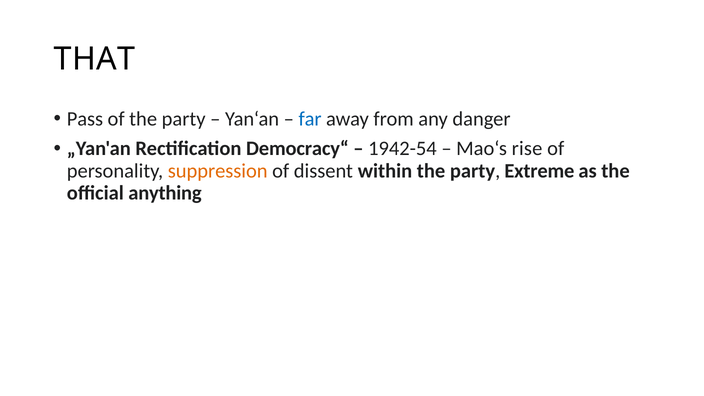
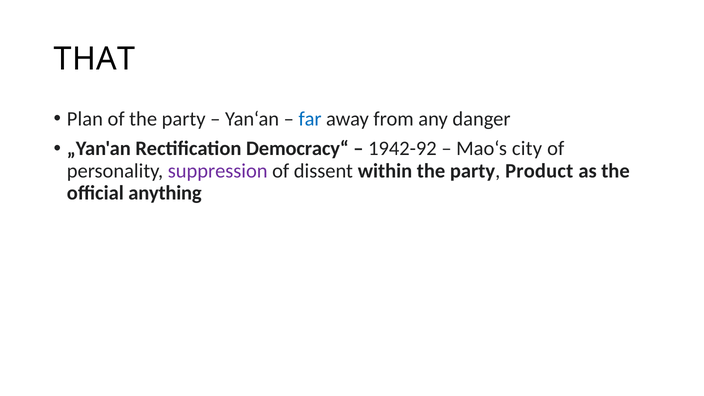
Pass: Pass -> Plan (85, 119)
1942-54: 1942-54 -> 1942-92 (402, 149)
rise: rise -> city (527, 149)
suppression colour: orange -> purple (218, 171)
Extreme: Extreme -> Product (539, 171)
